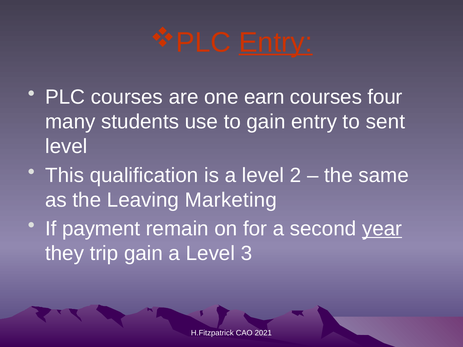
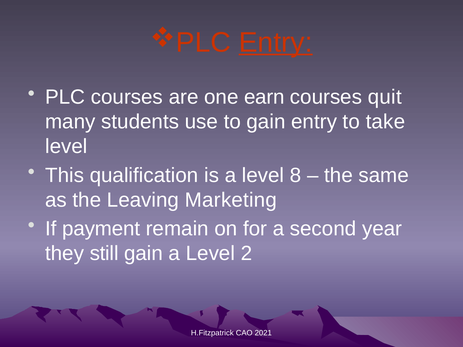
four: four -> quit (385, 97)
sent: sent -> take (385, 122)
2: 2 -> 8 (296, 175)
year underline: present -> none (382, 229)
trip: trip -> still (104, 254)
3: 3 -> 2 (246, 254)
